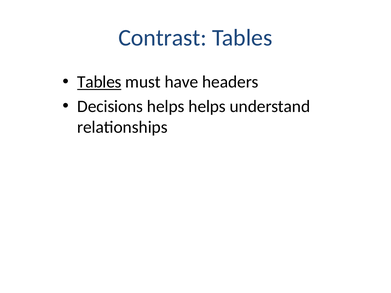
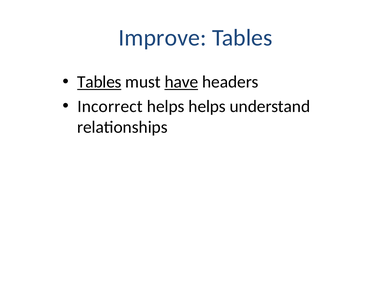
Contrast: Contrast -> Improve (162, 38)
have underline: none -> present (181, 82)
Decisions: Decisions -> Incorrect (110, 106)
